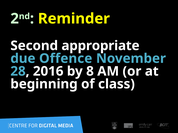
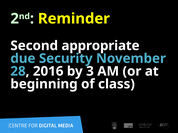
Offence: Offence -> Security (66, 59)
8: 8 -> 3 (90, 71)
